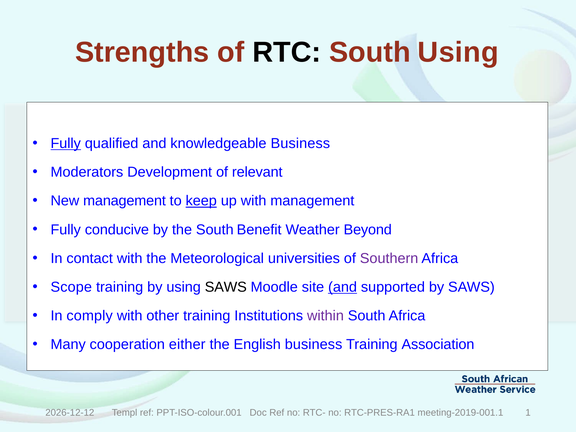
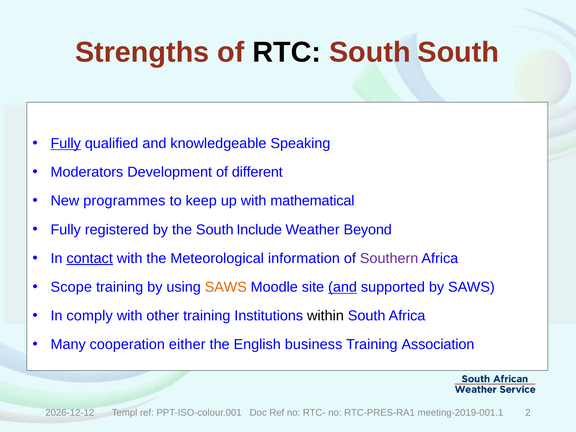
South Using: Using -> South (458, 52)
knowledgeable Business: Business -> Speaking (300, 143)
relevant: relevant -> different (257, 172)
New management: management -> programmes (124, 201)
keep underline: present -> none (201, 201)
with management: management -> mathematical (312, 201)
conducive: conducive -> registered (117, 230)
Benefit: Benefit -> Include (259, 230)
contact underline: none -> present (90, 258)
universities: universities -> information (304, 258)
SAWS colour: black -> orange (226, 287)
within colour: purple -> black (325, 316)
1: 1 -> 2 (528, 413)
